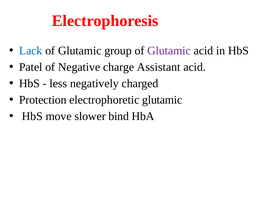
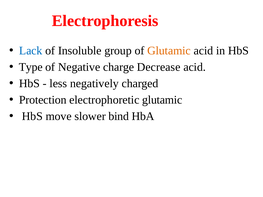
Glutamic: Glutamic -> Insoluble (80, 51)
Glutamic colour: purple -> orange (169, 51)
Patel: Patel -> Type (31, 67)
Assistant: Assistant -> Decrease (159, 67)
